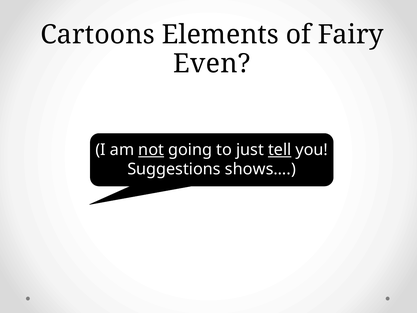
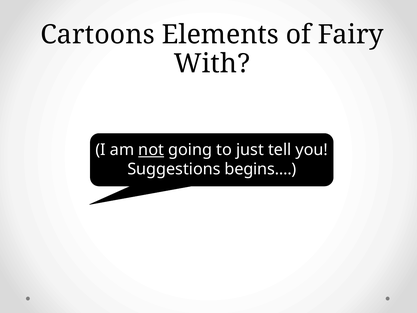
Even: Even -> With (212, 64)
tell underline: present -> none (280, 150)
shows…: shows… -> begins… (261, 169)
